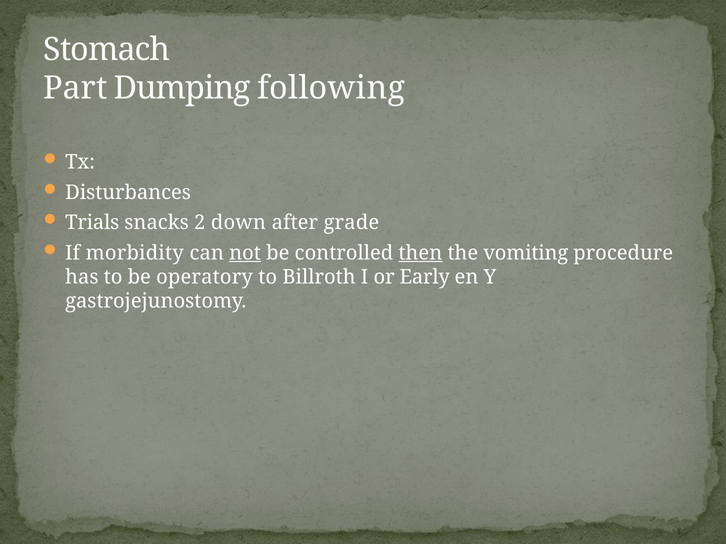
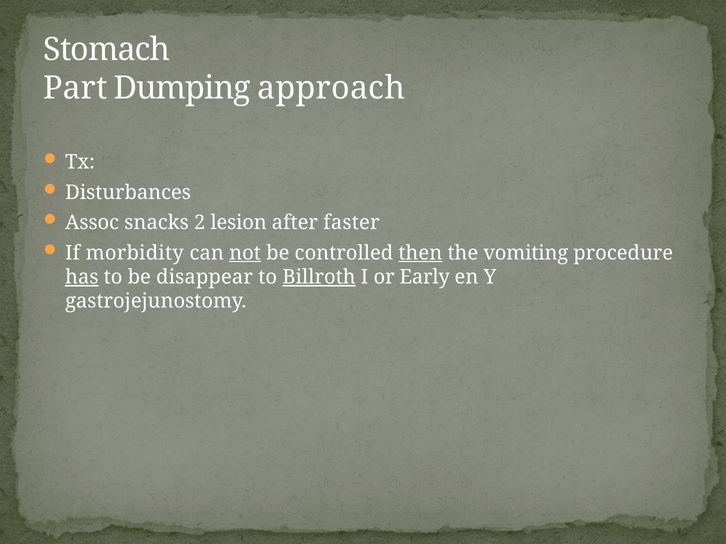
following: following -> approach (331, 88)
Trials: Trials -> Assoc (92, 223)
down: down -> lesion (239, 223)
grade: grade -> faster (351, 223)
has underline: none -> present (82, 277)
operatory: operatory -> disappear (205, 277)
Billroth underline: none -> present (319, 277)
